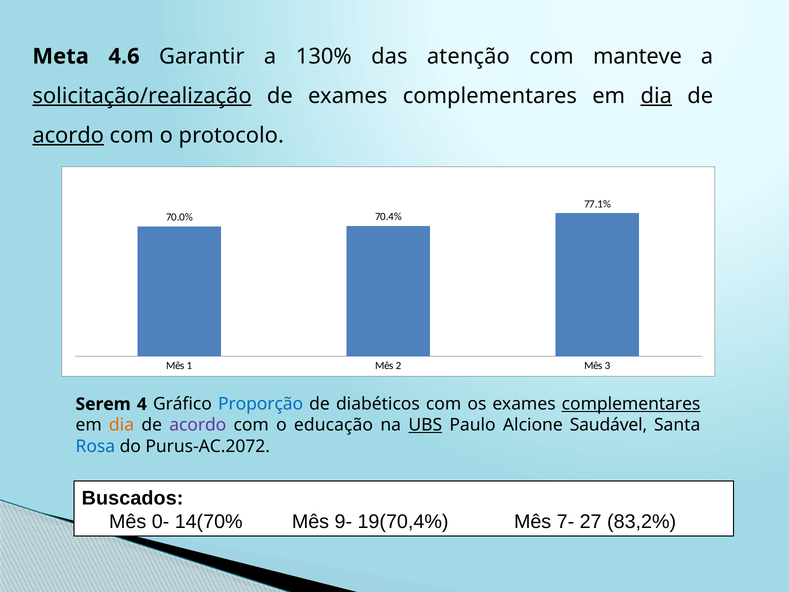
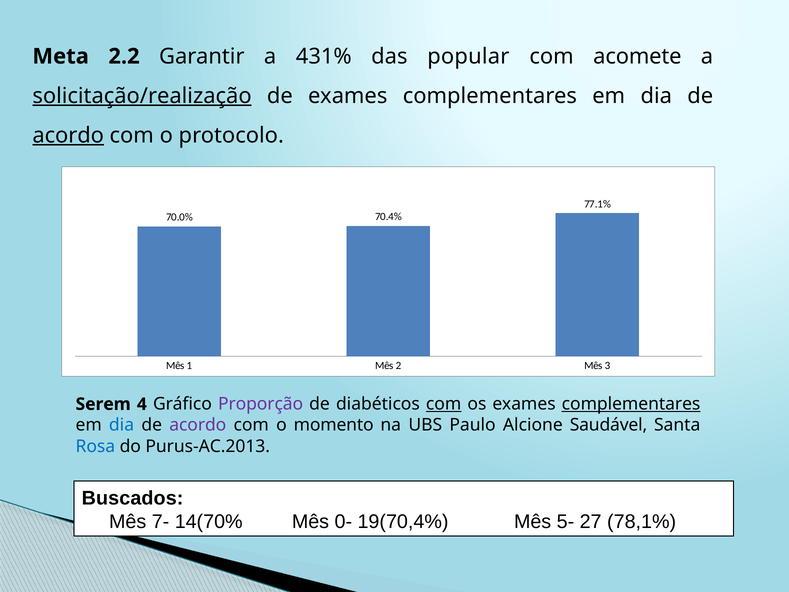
4.6: 4.6 -> 2.2 (124, 56)
130%: 130% -> 431% (324, 56)
atenção: atenção -> popular (468, 56)
manteve: manteve -> acomete (637, 56)
dia underline: present -> none (656, 96)
Proporção colour: blue -> purple (261, 404)
com underline: none -> present (444, 404)
dia colour: orange -> blue (122, 425)
educação: educação -> momento (334, 425)
UBS underline: present -> none (425, 425)
Purus-AC.2072: Purus-AC.2072 -> Purus-AC.2013 (208, 446)
0-: 0- -> 7- (161, 522)
9-: 9- -> 0- (343, 522)
7-: 7- -> 5- (565, 522)
83,2%: 83,2% -> 78,1% (642, 522)
